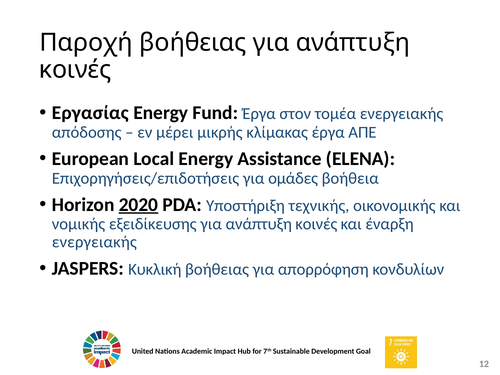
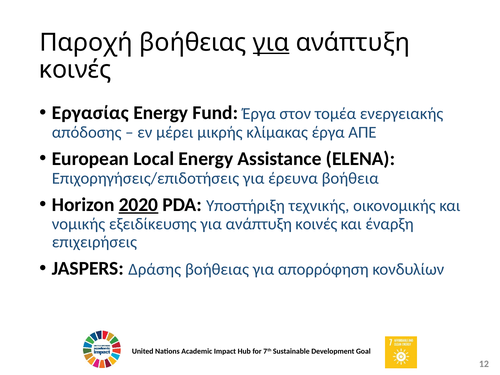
για underline: none -> present (271, 43)
ομάδες: ομάδες -> έρευνα (293, 178)
ενεργειακής: ενεργειακής -> επιχειρήσεις (94, 242)
Κυκλική: Κυκλική -> Δράσης (155, 269)
